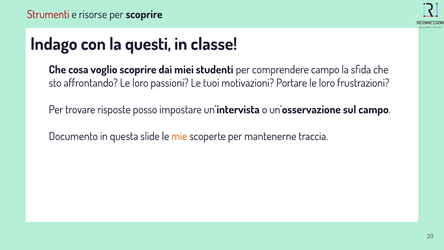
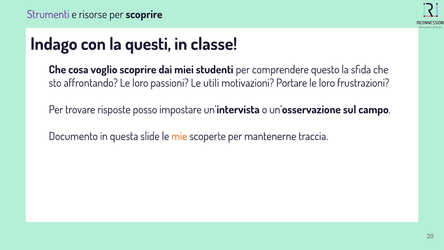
Strumenti colour: red -> purple (48, 14)
comprendere campo: campo -> questo (325, 70)
tuoi: tuoi -> utili (211, 83)
